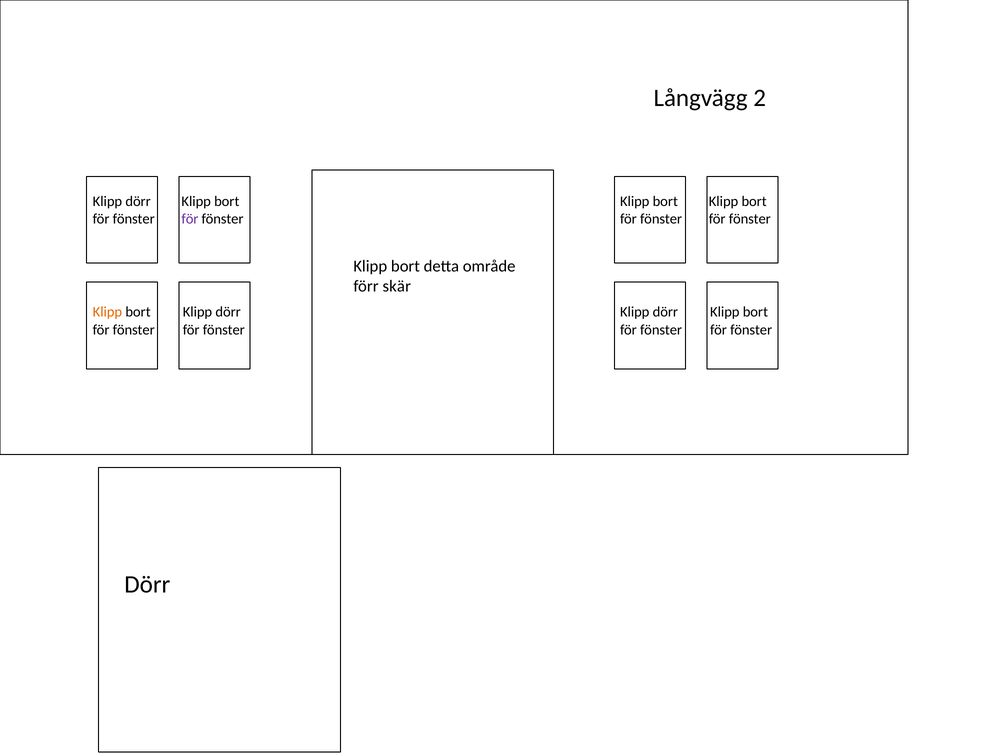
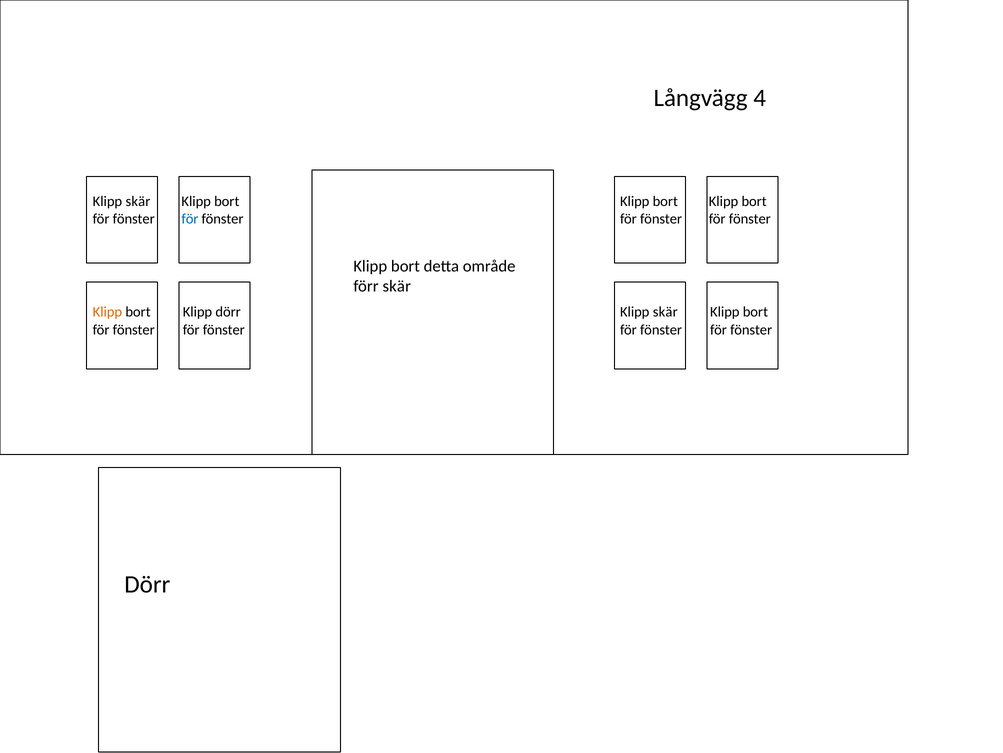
2: 2 -> 4 (760, 98)
dörr: dörr -> skär (138, 201)
för colour: purple -> blue (190, 219)
dörr: dörr -> skär (665, 312)
